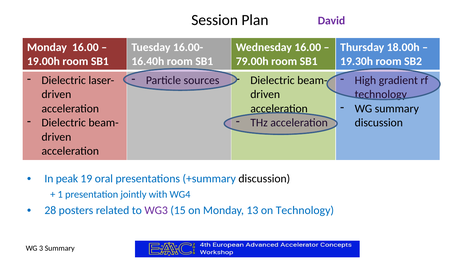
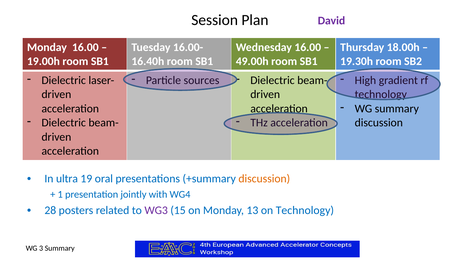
79.00h: 79.00h -> 49.00h (252, 61)
peak: peak -> ultra (67, 179)
discussion colour: black -> orange (264, 179)
